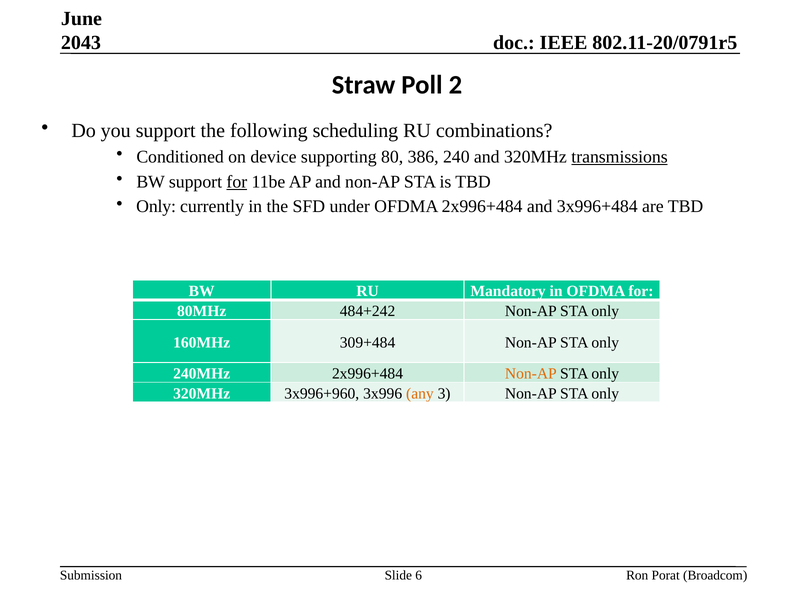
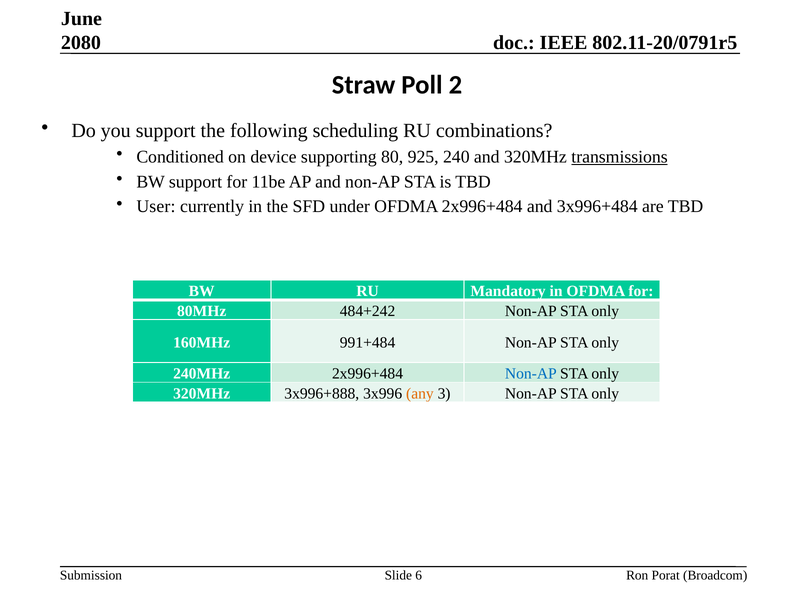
2043: 2043 -> 2080 (81, 43)
386: 386 -> 925 (423, 157)
for underline: present -> none (237, 182)
Only: Only -> User (156, 207)
309+484: 309+484 -> 991+484 (368, 342)
Non-AP colour: orange -> blue (531, 374)
3x996+960: 3x996+960 -> 3x996+888 (322, 394)
